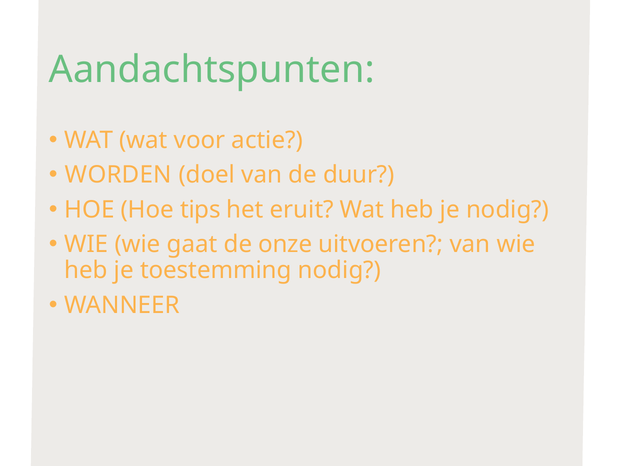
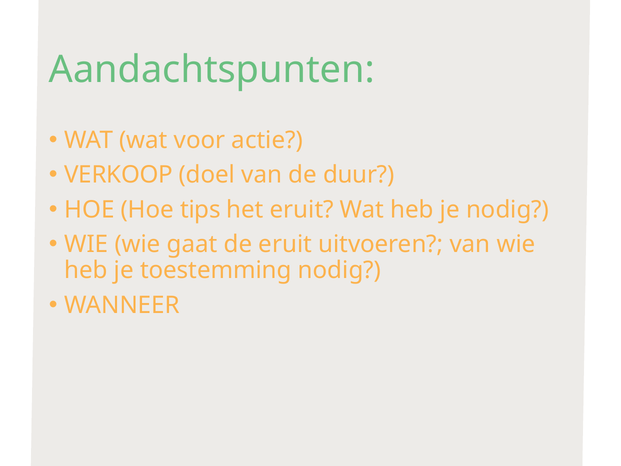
WORDEN: WORDEN -> VERKOOP (119, 175)
de onze: onze -> eruit (285, 244)
